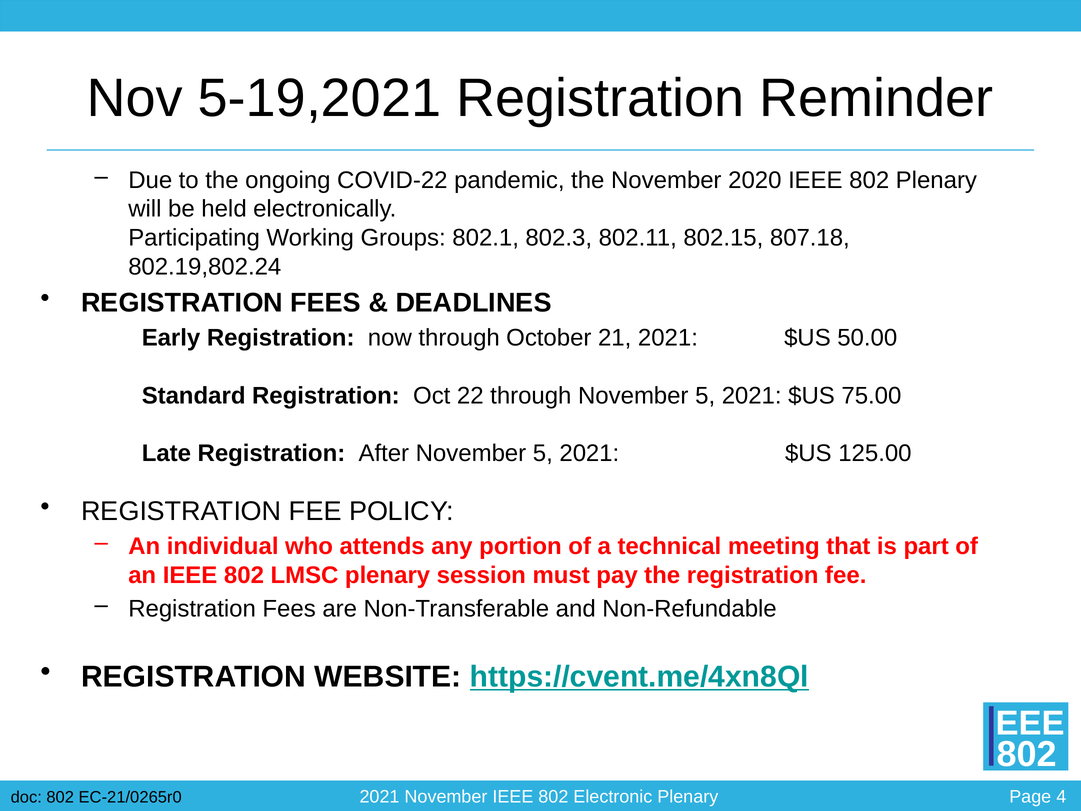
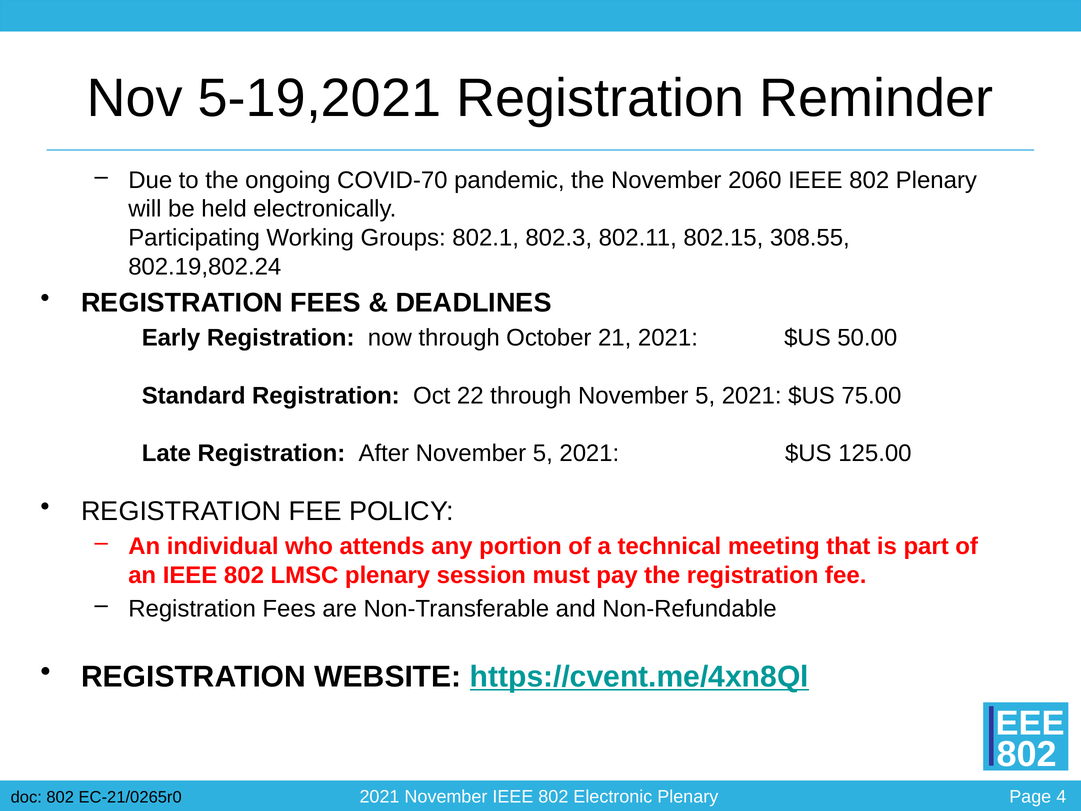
COVID-22: COVID-22 -> COVID-70 (392, 180)
2020: 2020 -> 2060 (755, 180)
807.18: 807.18 -> 308.55 (810, 238)
